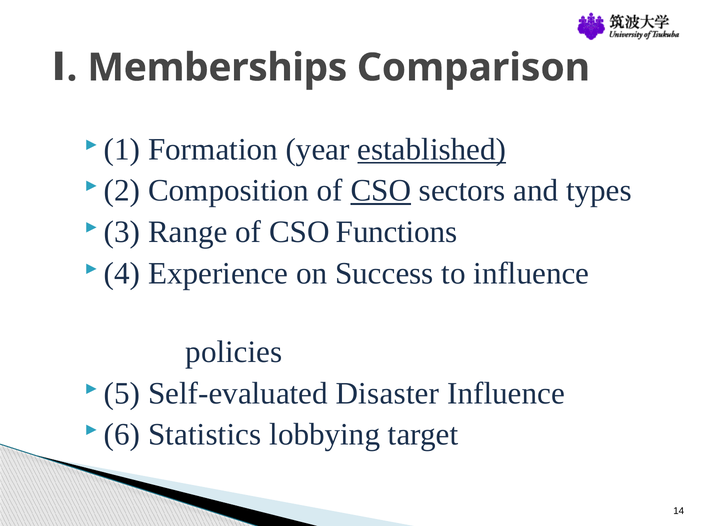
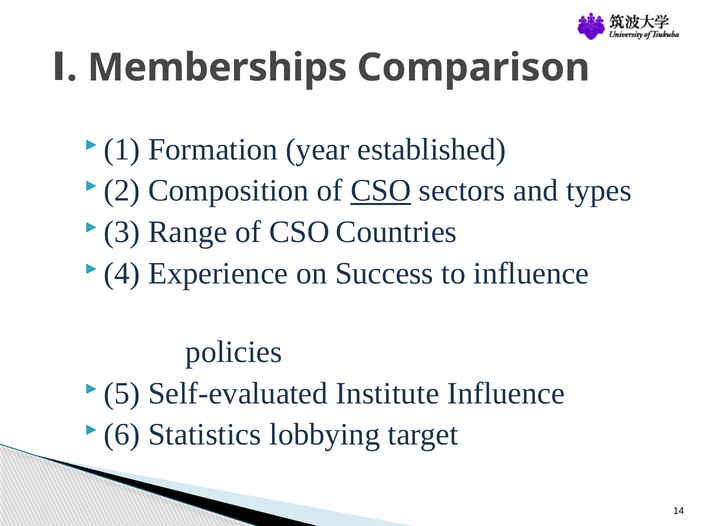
established underline: present -> none (432, 149)
Functions: Functions -> Countries (396, 232)
Disaster: Disaster -> Institute (388, 393)
